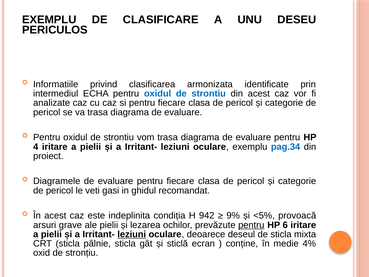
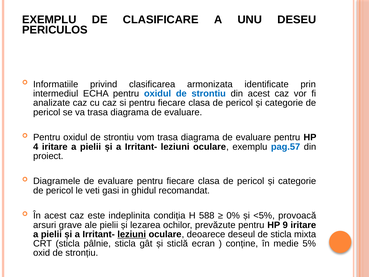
pag.34: pag.34 -> pag.57 (286, 147)
942: 942 -> 588 (207, 215)
9%: 9% -> 0% (233, 215)
pentru underline: present -> none (251, 225)
6: 6 -> 9 (285, 225)
4%: 4% -> 5% (309, 243)
